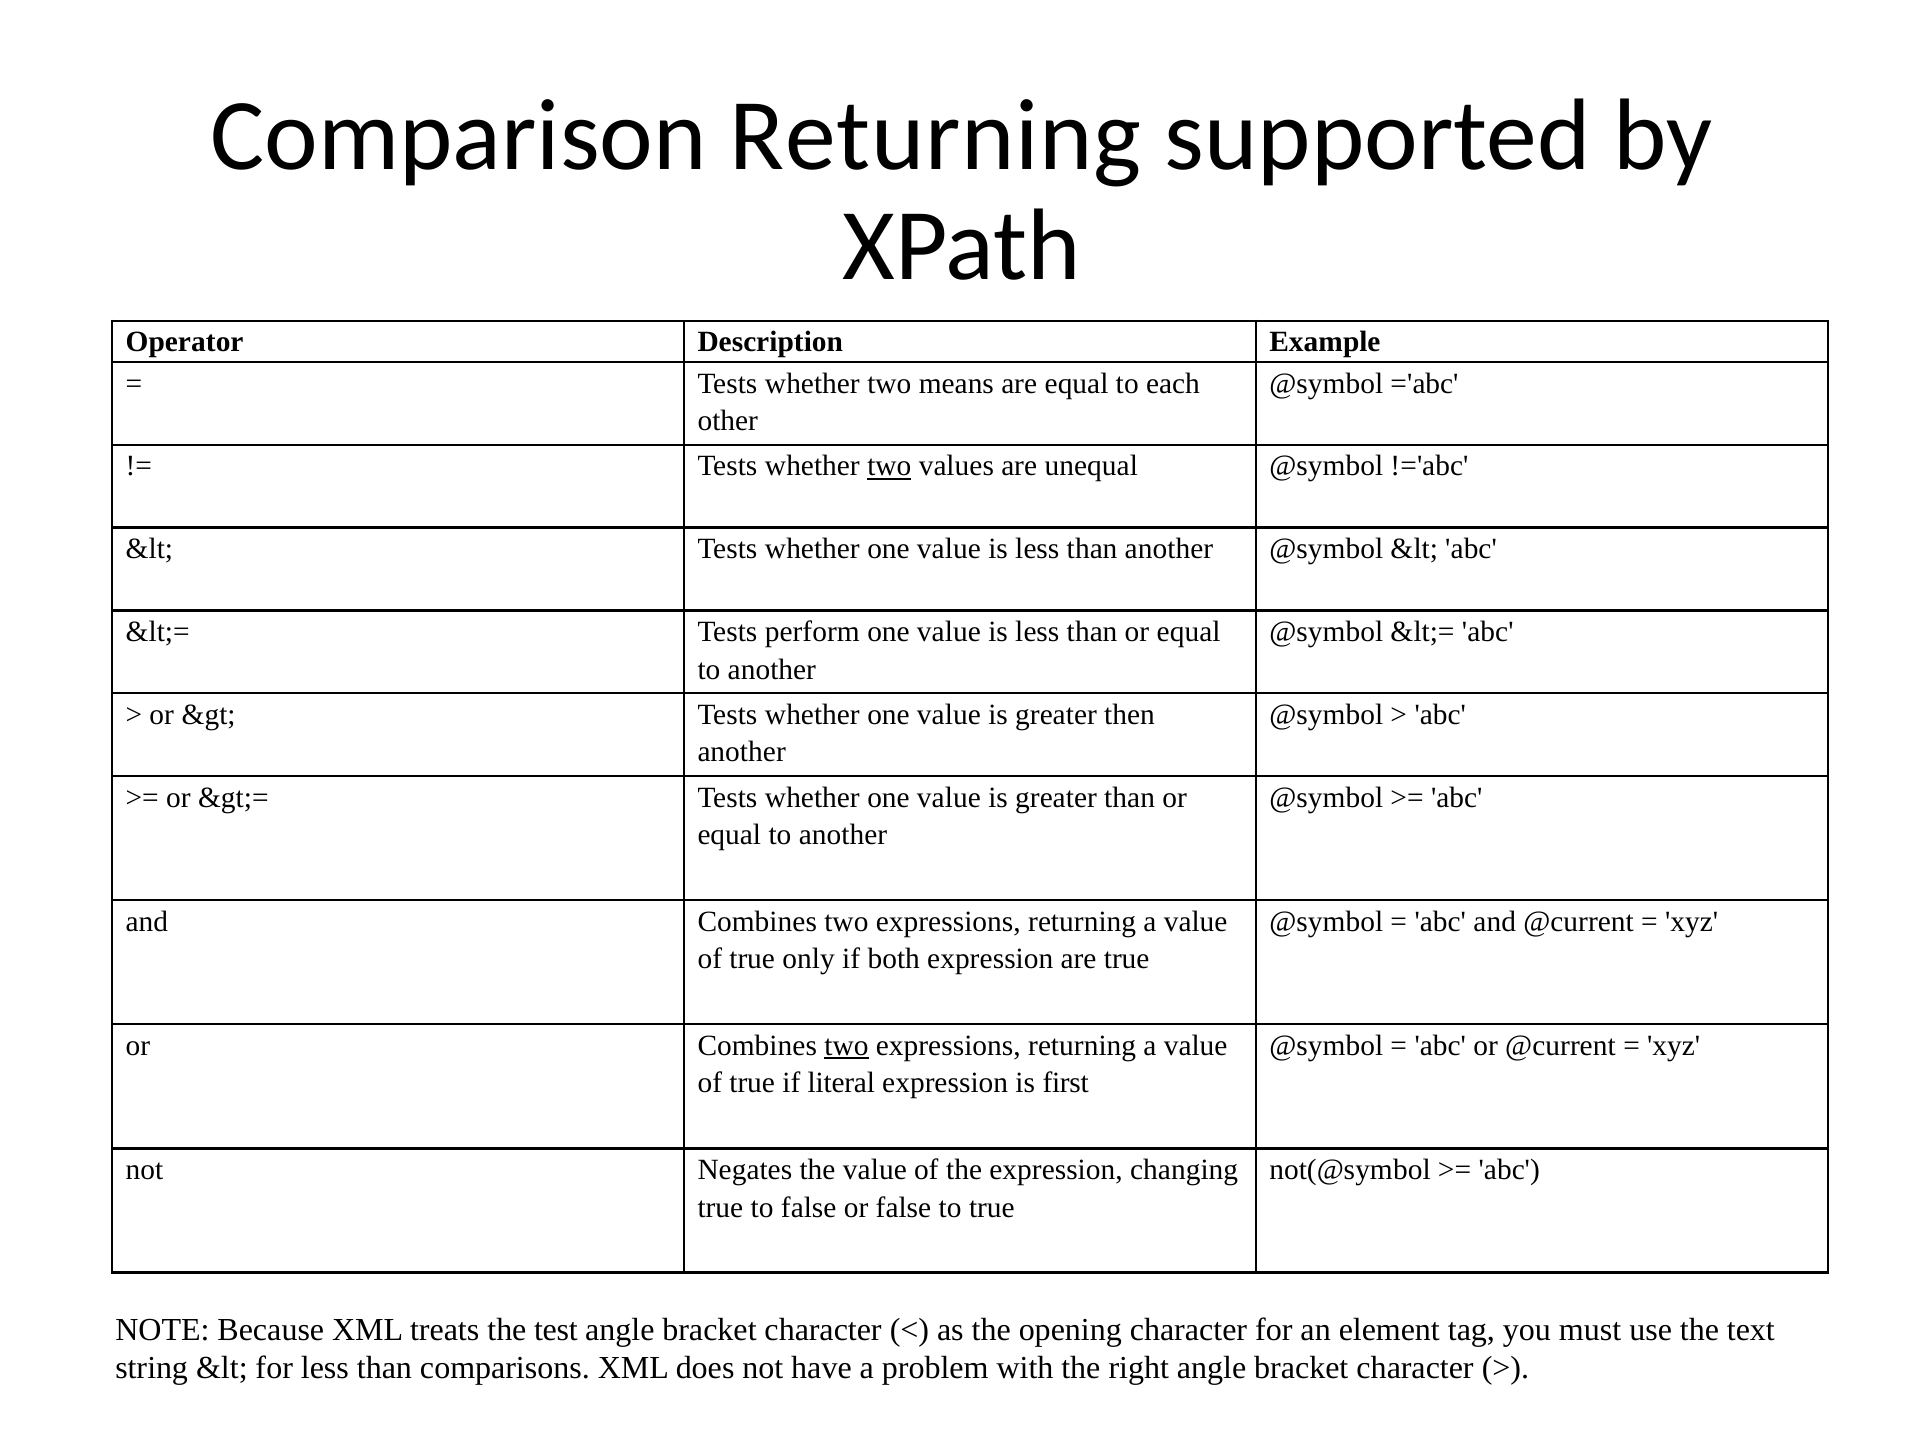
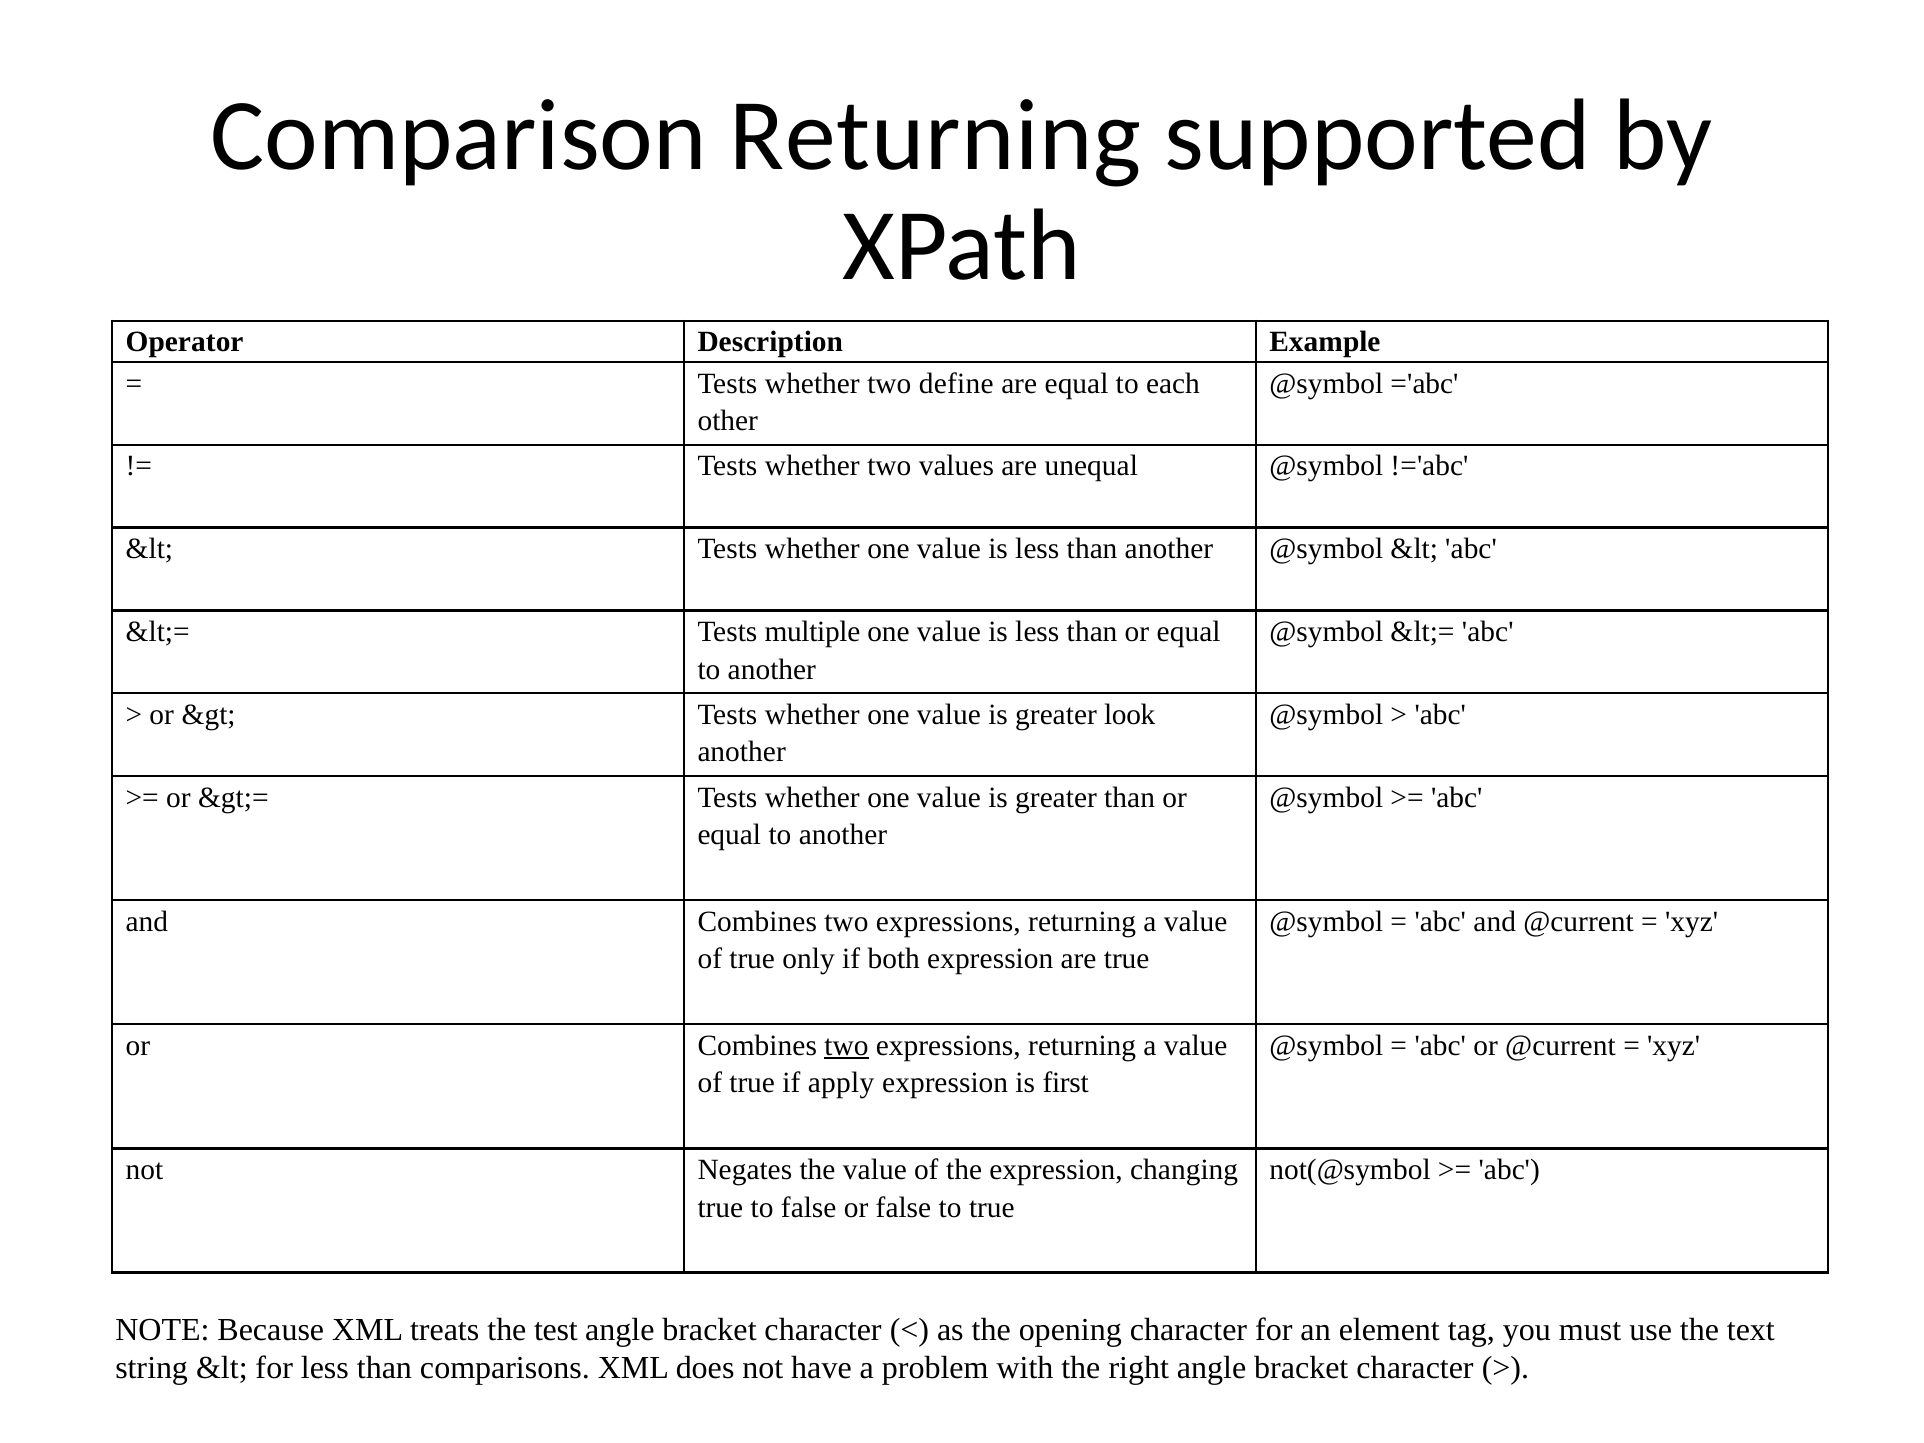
means: means -> define (956, 383)
two underline: present -> none (889, 466)
perform: perform -> multiple (812, 632)
then: then -> look (1130, 715)
literal: literal -> apply (841, 1083)
